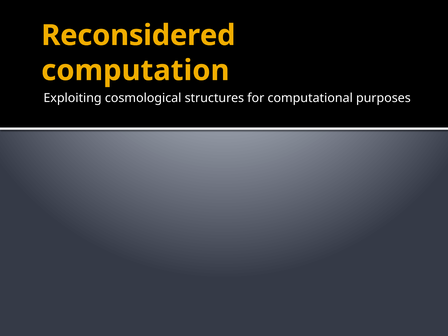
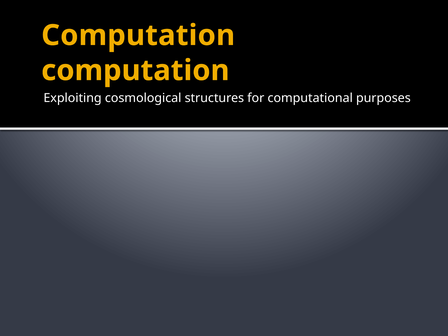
Reconsidered: Reconsidered -> Computation (138, 35)
